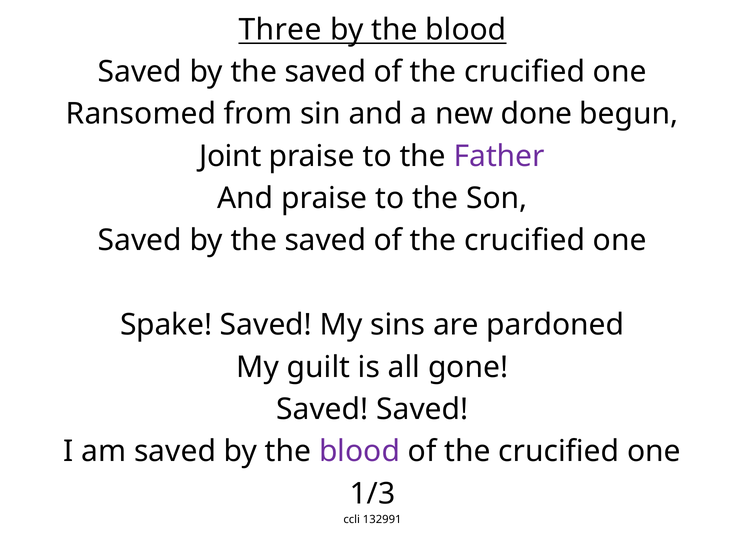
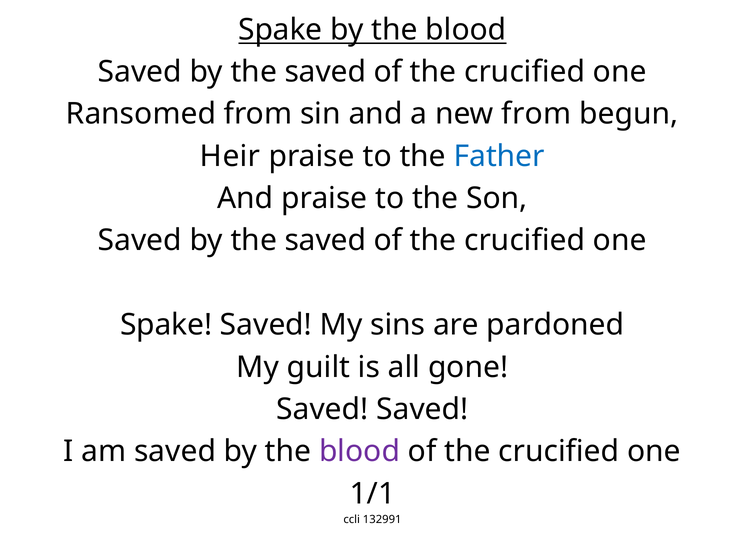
Three: Three -> Spake (280, 30)
new done: done -> from (536, 114)
Joint: Joint -> Heir (230, 156)
Father colour: purple -> blue (499, 156)
1/3: 1/3 -> 1/1 (372, 493)
